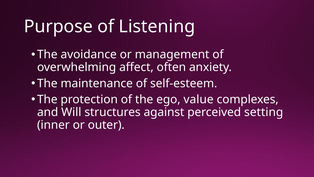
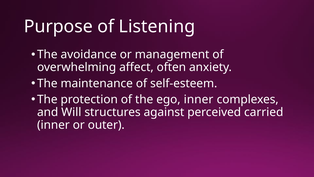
ego value: value -> inner (199, 99)
setting: setting -> carried (264, 112)
